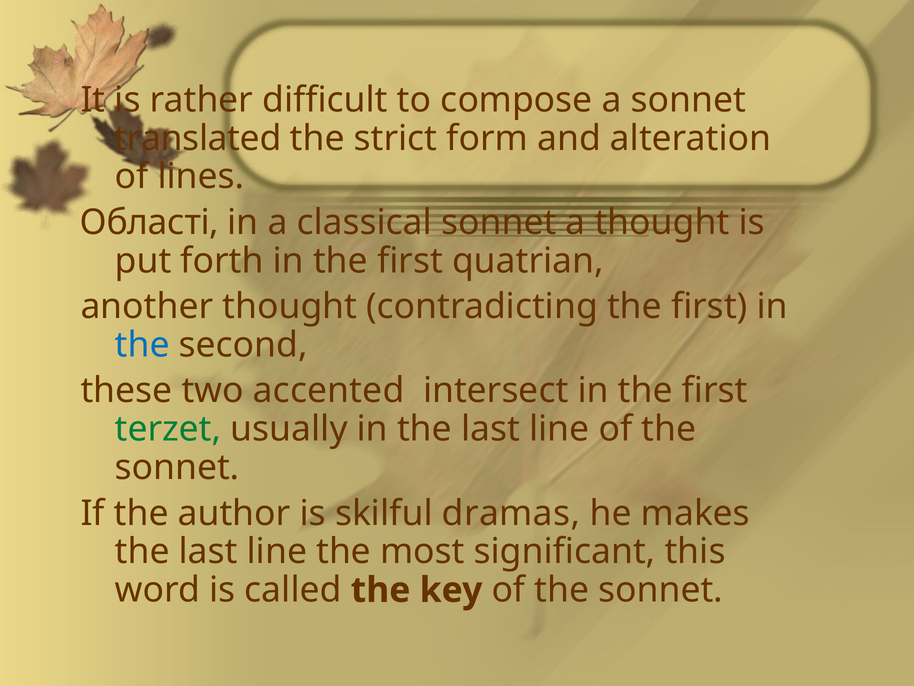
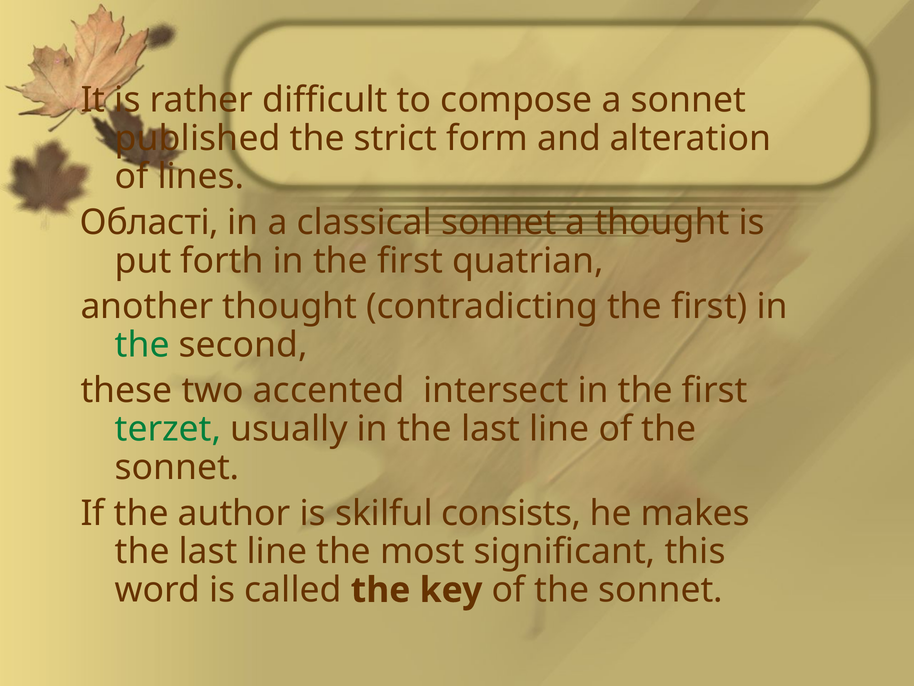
translated: translated -> published (198, 138)
the colour: blue -> green (142, 345)
dramas: dramas -> consists (511, 513)
